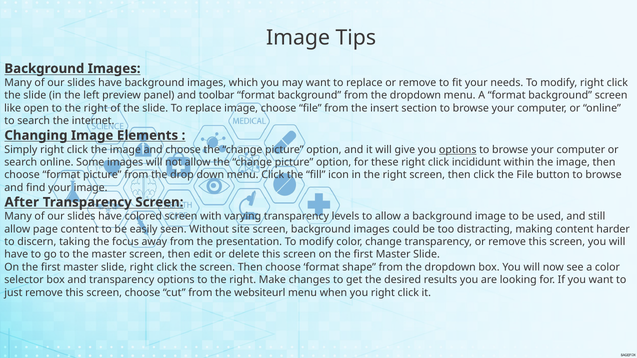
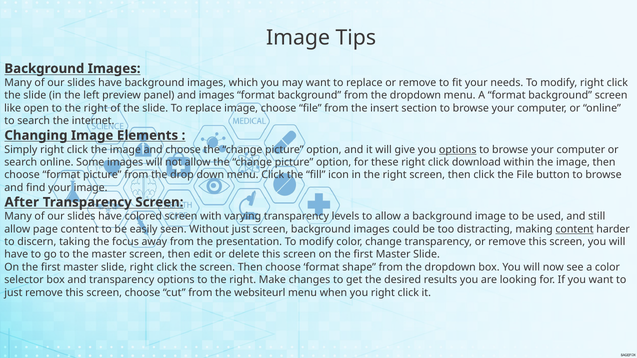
and toolbar: toolbar -> images (217, 96)
incididunt: incididunt -> download (476, 162)
Without site: site -> just (241, 229)
content underline: none -> present (575, 229)
